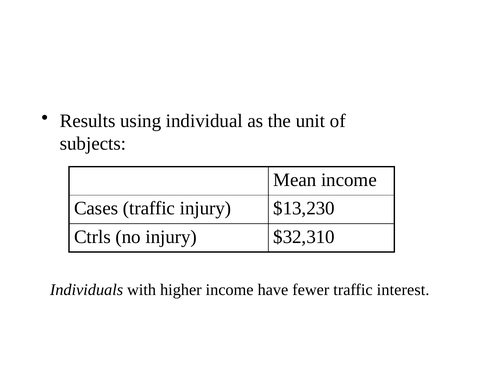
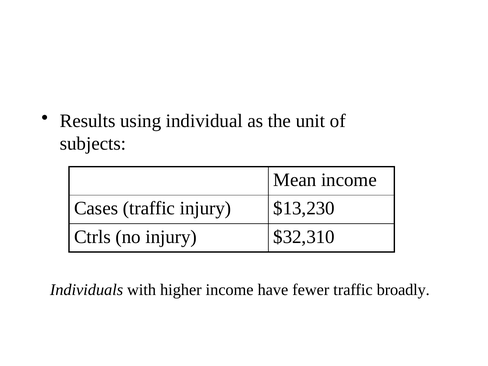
interest: interest -> broadly (403, 290)
